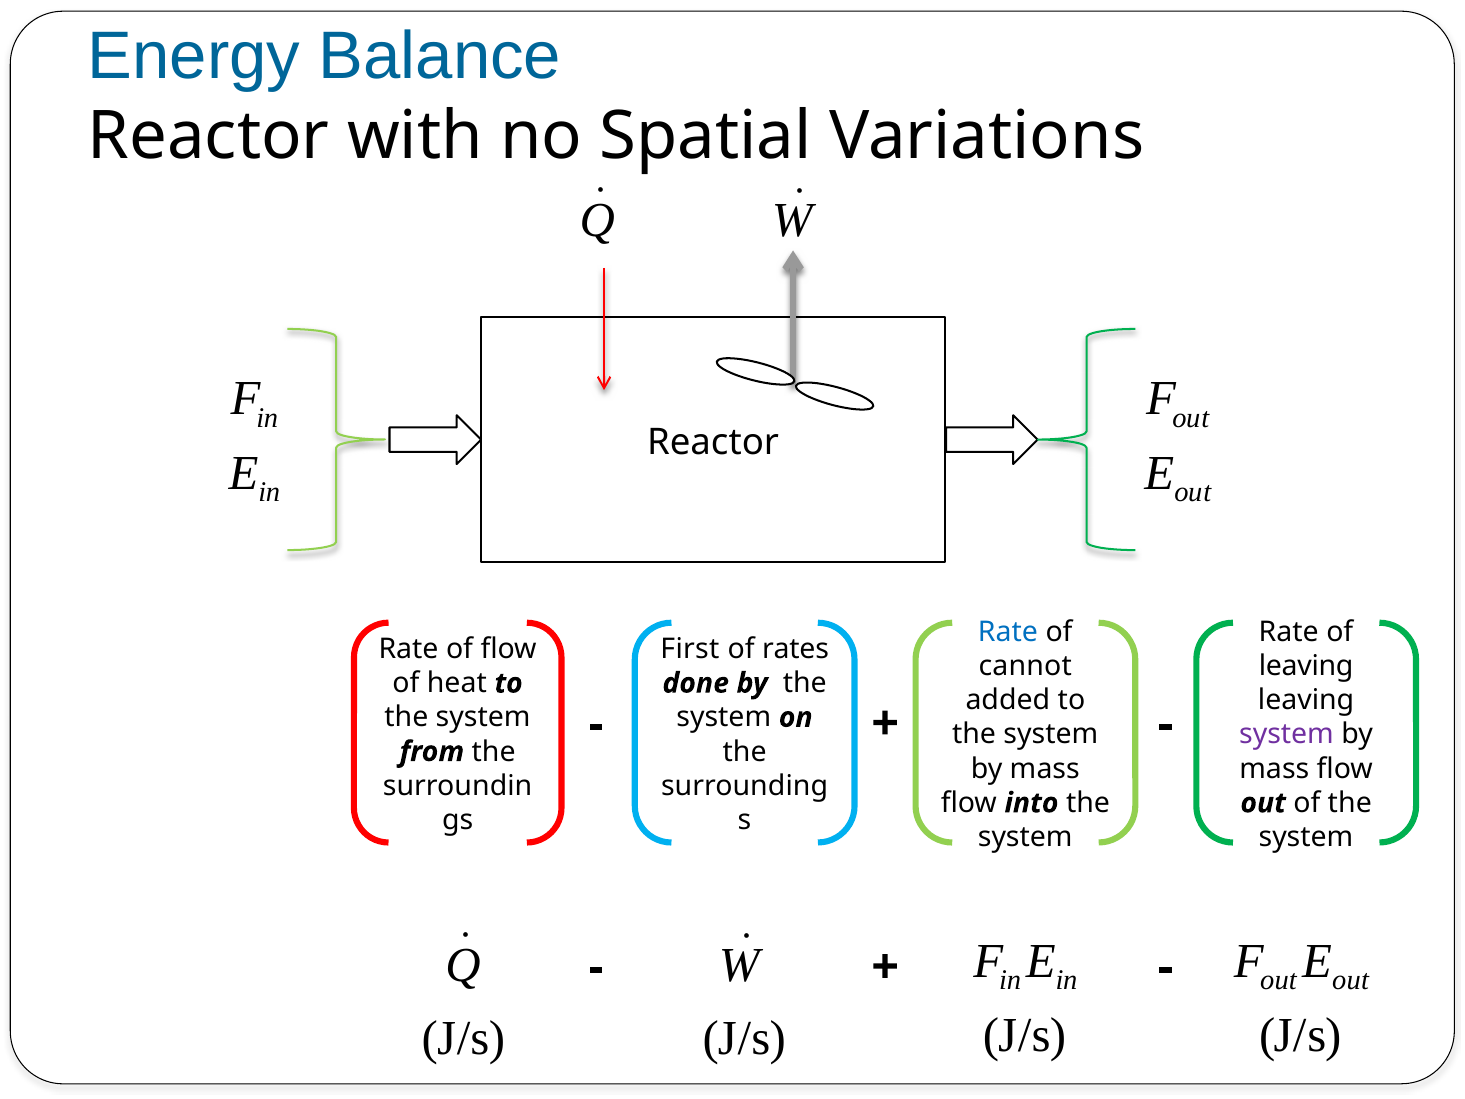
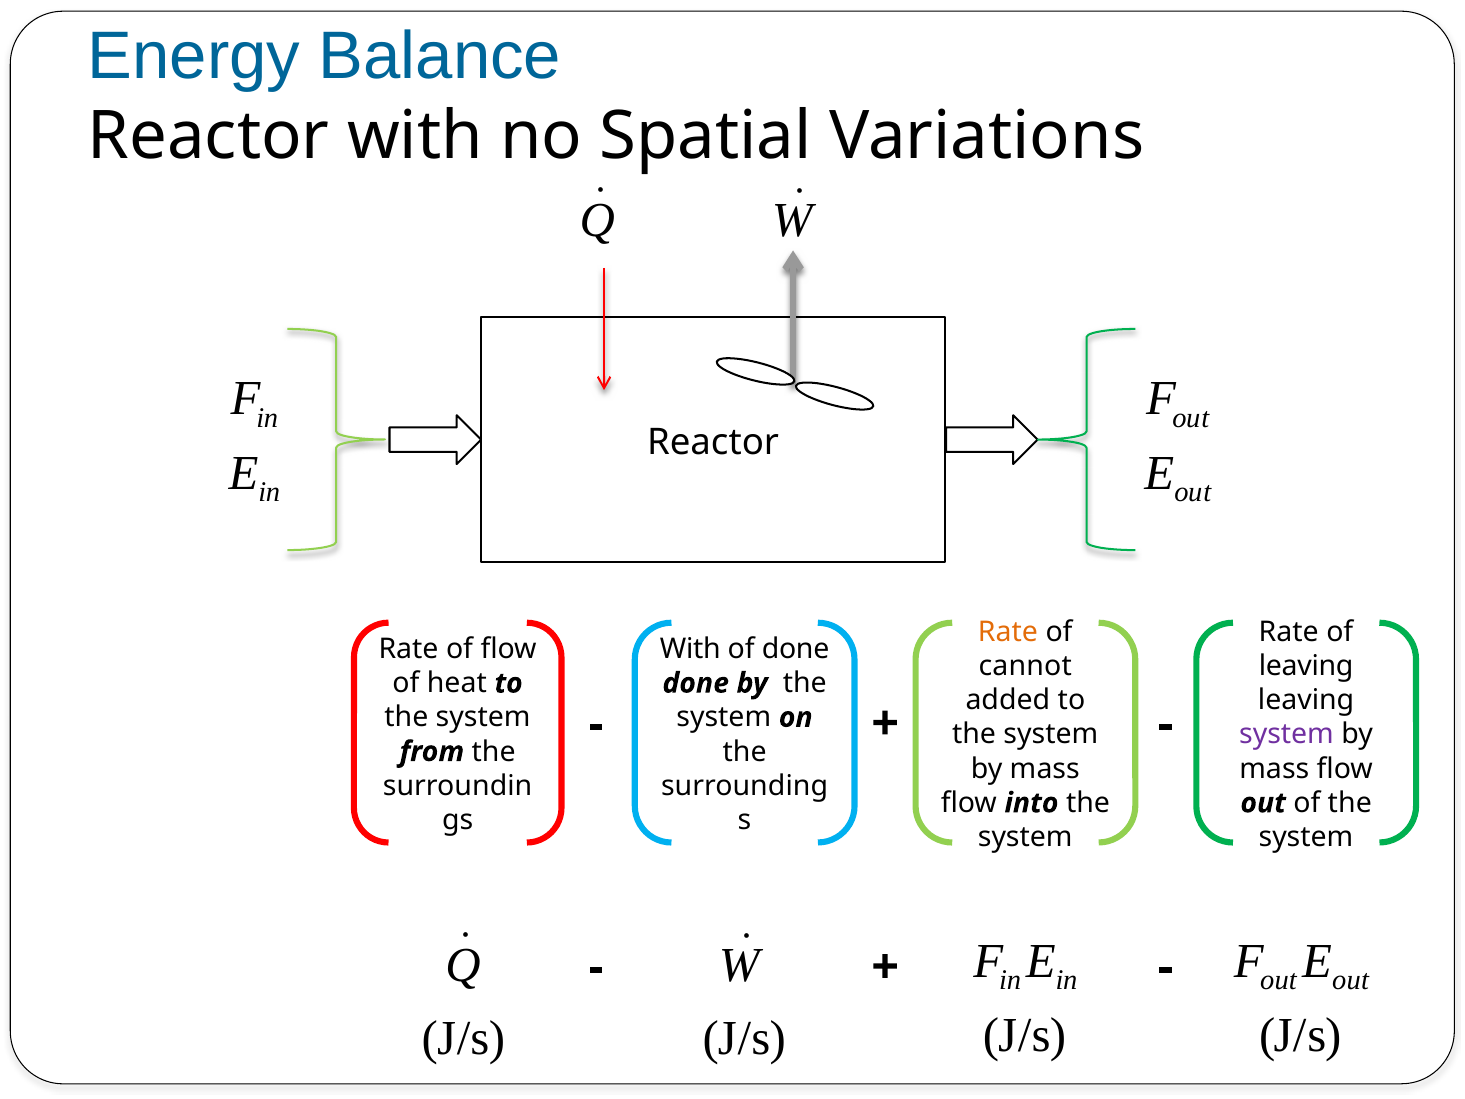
Rate colour: blue -> orange (1008, 632)
First: First -> With (690, 649)
of rates: rates -> done (796, 649)
